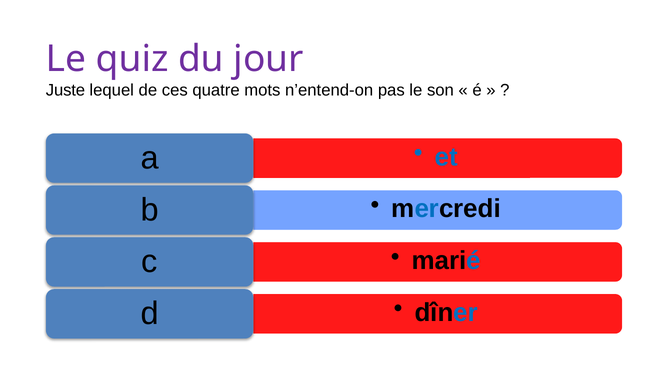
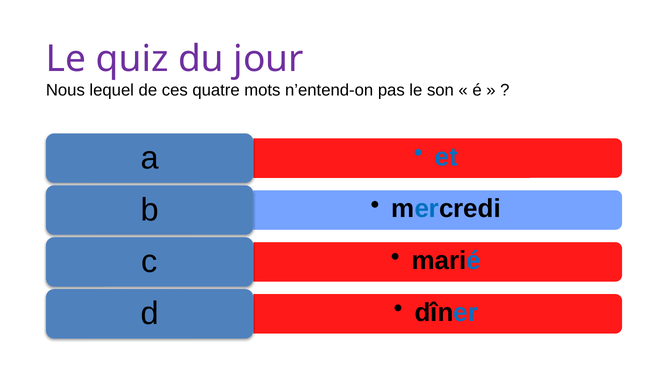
Juste: Juste -> Nous (65, 90)
